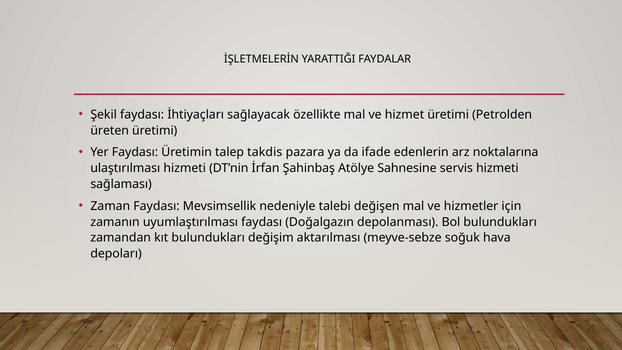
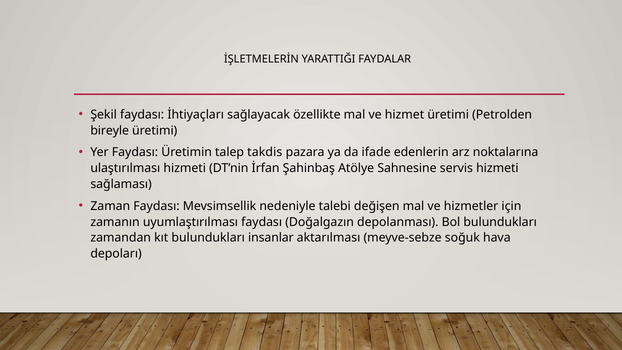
üreten: üreten -> bireyle (110, 131)
değişim: değişim -> insanlar (271, 238)
